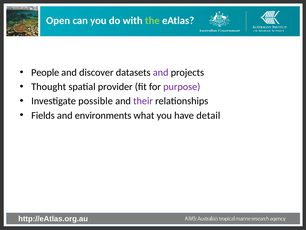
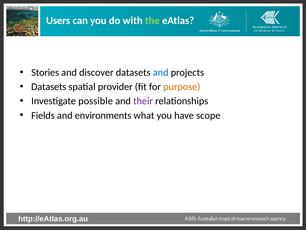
Open: Open -> Users (58, 21)
People: People -> Stories (45, 72)
and colour: purple -> blue (161, 72)
Thought: Thought -> Datasets (49, 87)
purpose colour: purple -> orange (182, 87)
detail: detail -> scope (208, 115)
